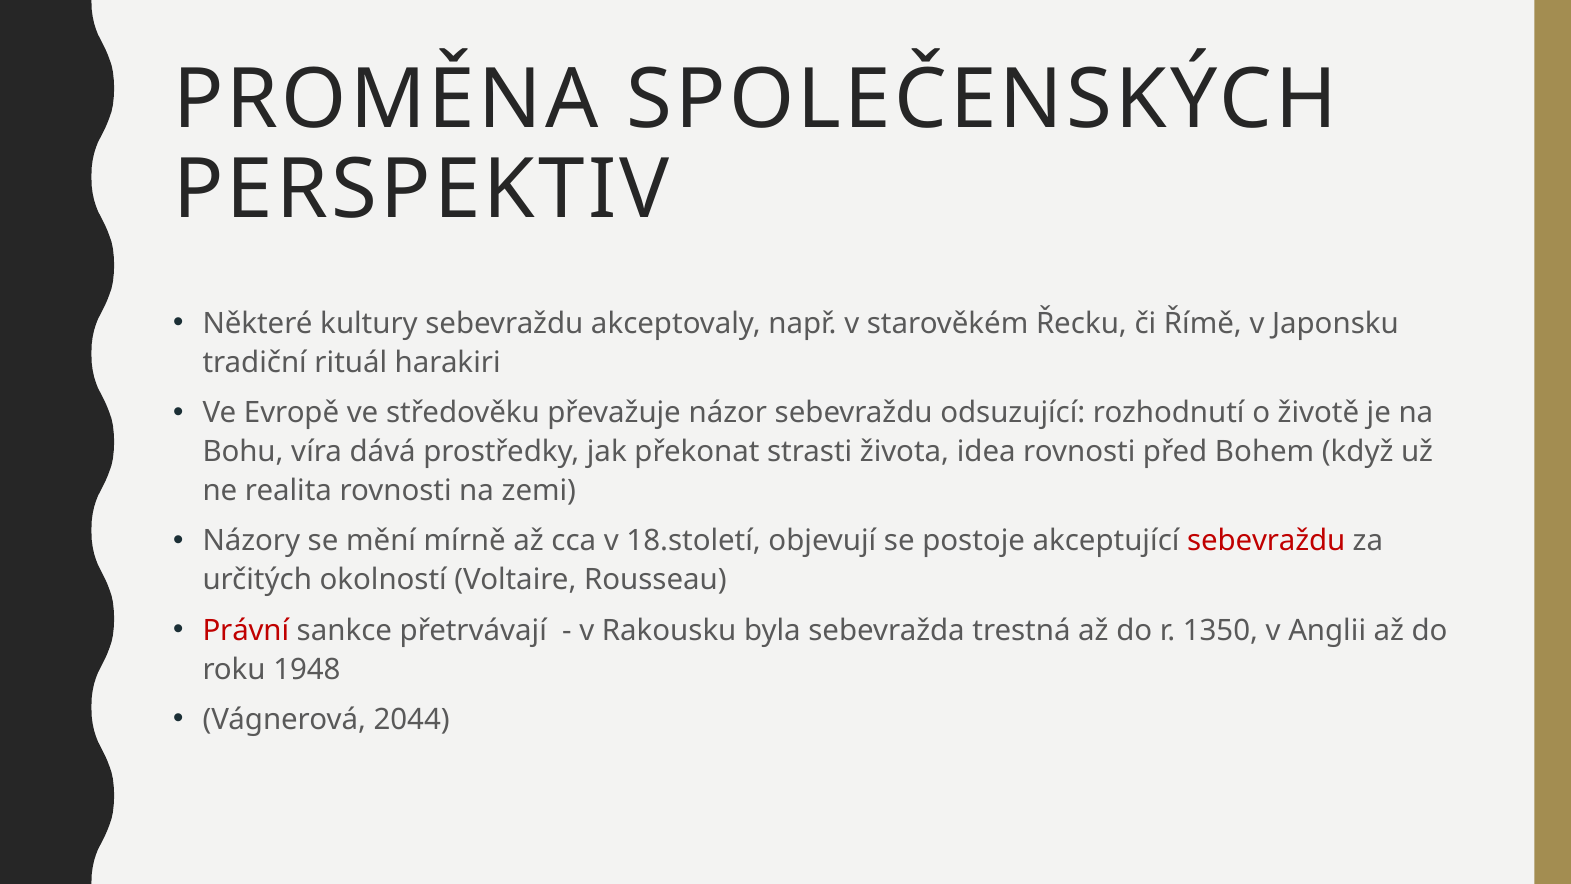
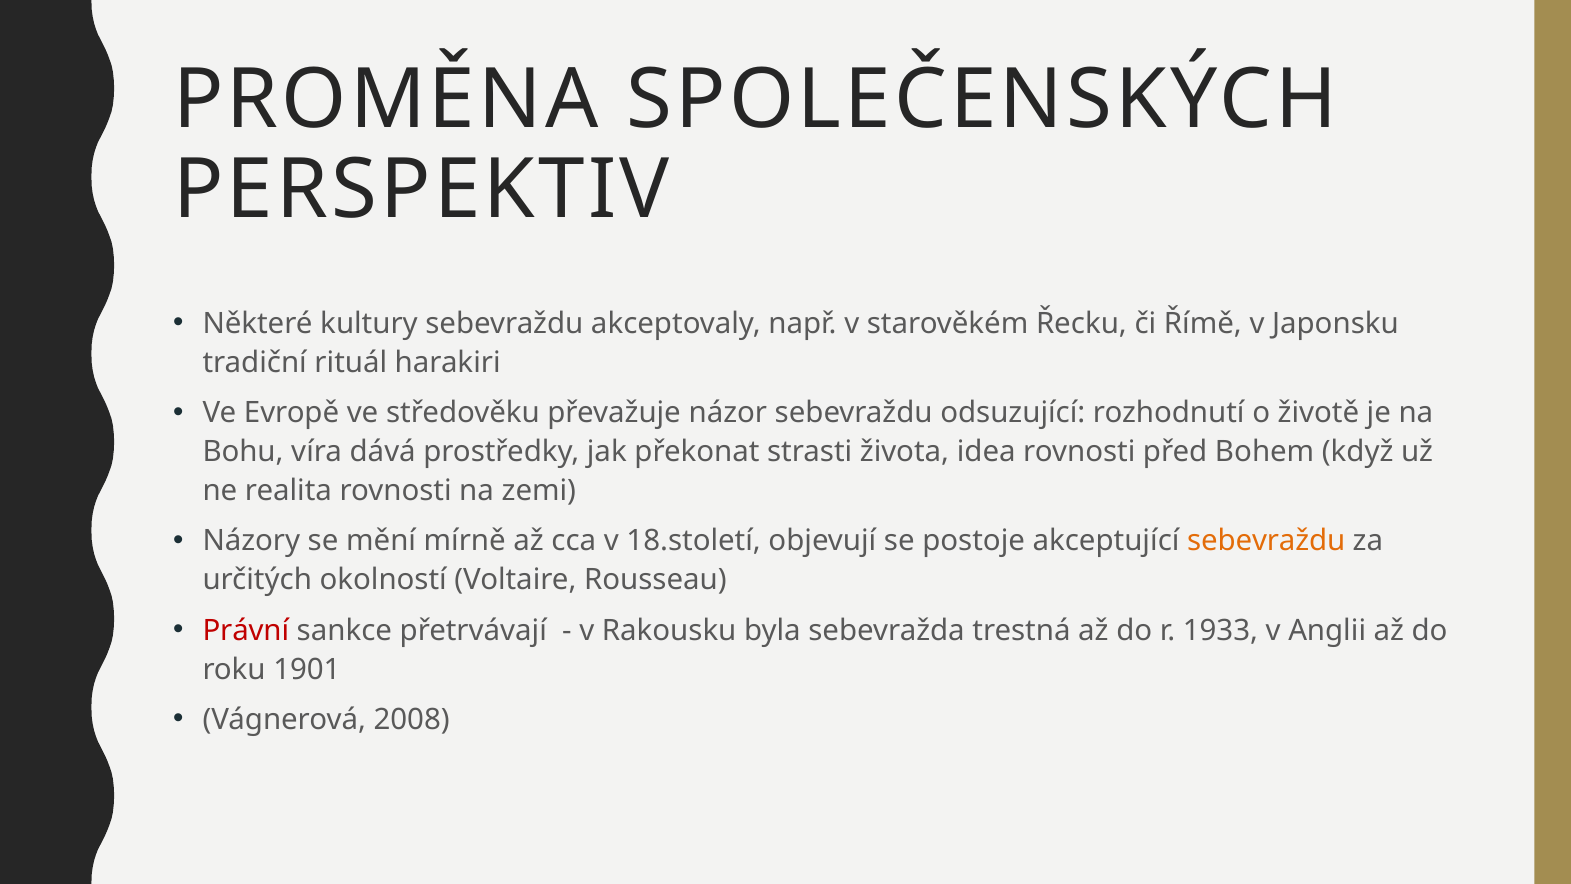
sebevraždu colour: red -> orange (1266, 541)
1350: 1350 -> 1933 (1220, 630)
1948: 1948 -> 1901 (307, 669)
2044: 2044 -> 2008 (412, 719)
